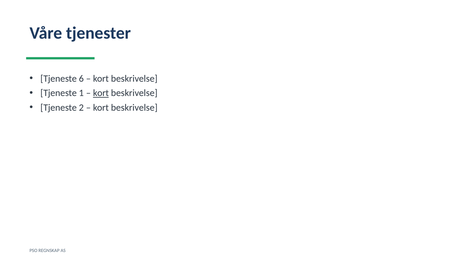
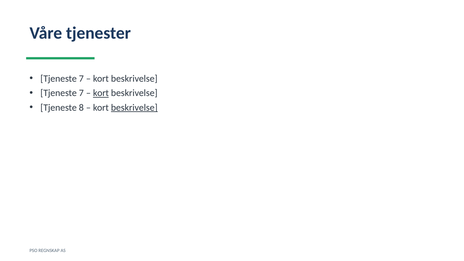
6: 6 -> 7 (81, 79)
1: 1 -> 7 (81, 93)
2: 2 -> 8 (81, 108)
beskrivelse underline: none -> present (134, 108)
